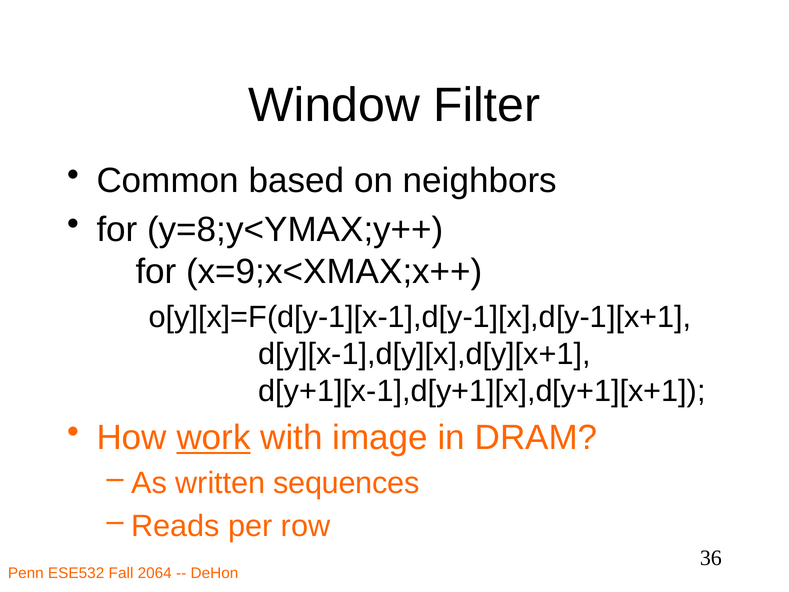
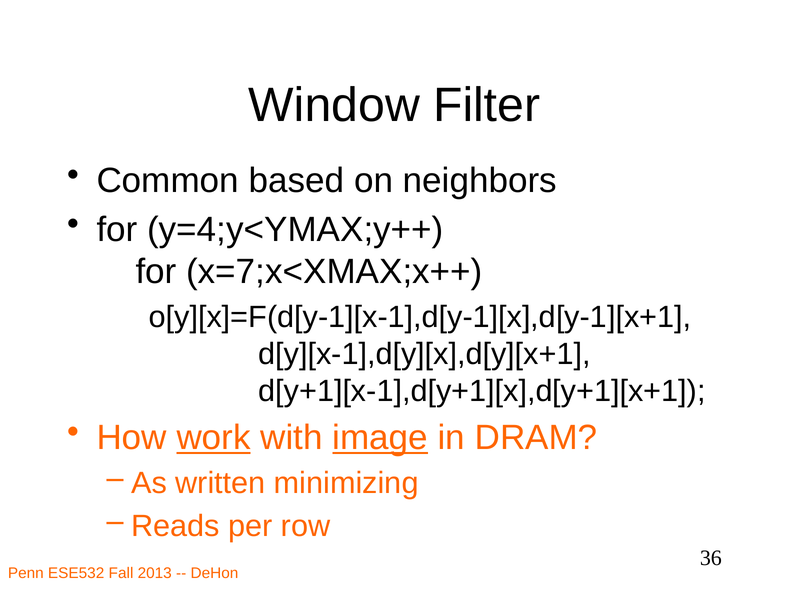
y=8;y<YMAX;y++: y=8;y<YMAX;y++ -> y=4;y<YMAX;y++ (295, 230)
x=9;x<XMAX;x++: x=9;x<XMAX;x++ -> x=7;x<XMAX;x++ (334, 272)
image underline: none -> present (380, 438)
sequences: sequences -> minimizing (346, 483)
2064: 2064 -> 2013 (155, 573)
